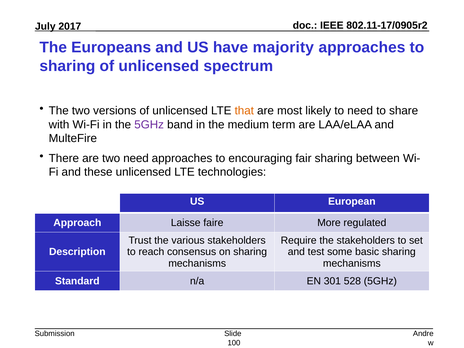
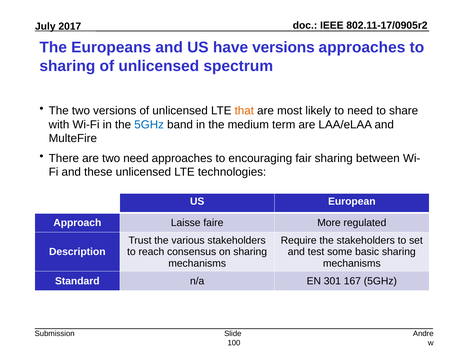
have majority: majority -> versions (283, 48)
5GHz colour: purple -> blue (149, 125)
528: 528 -> 167 (352, 281)
